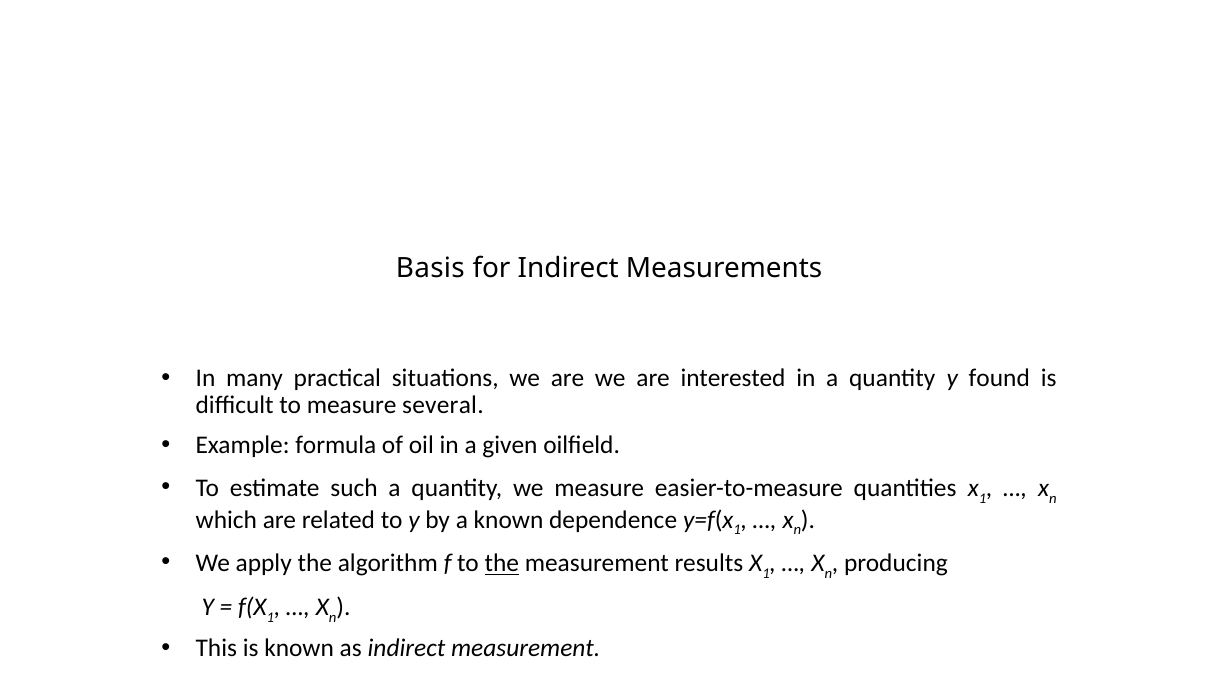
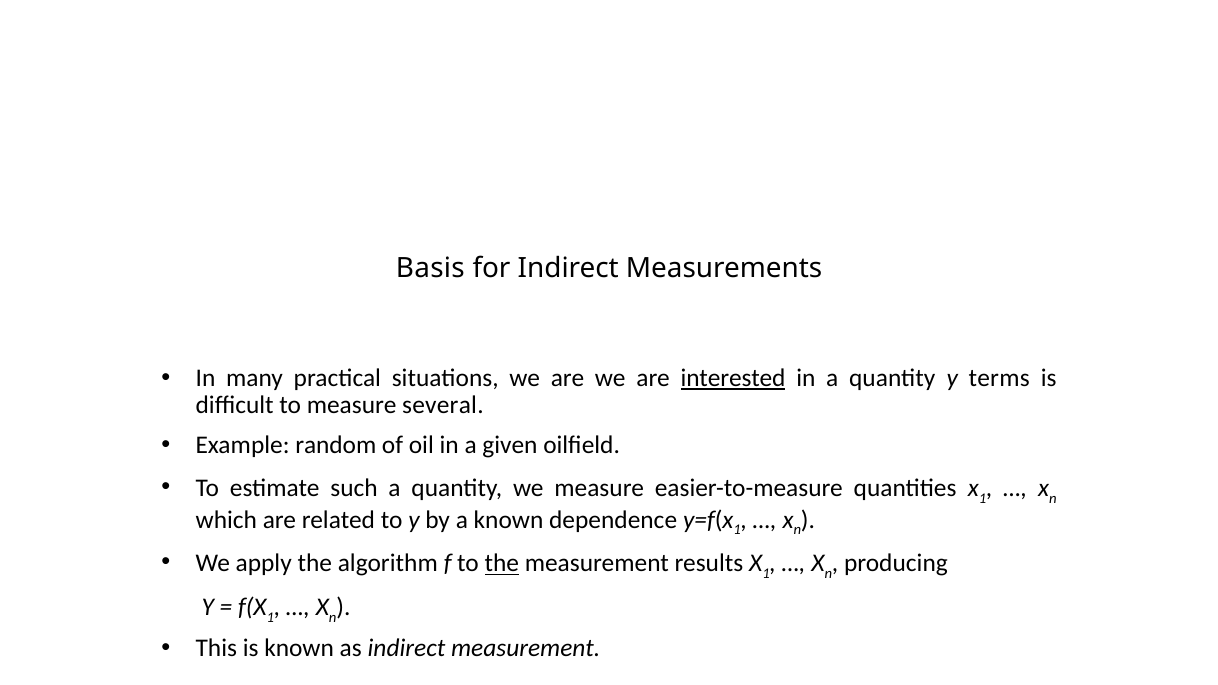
interested underline: none -> present (733, 378)
found: found -> terms (999, 378)
formula: formula -> random (336, 445)
